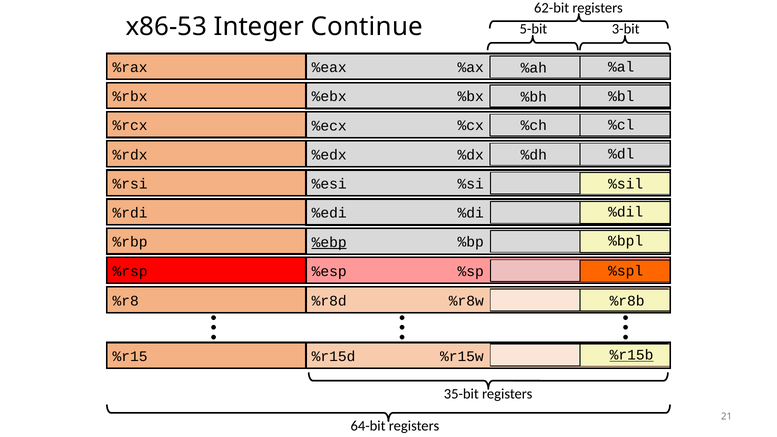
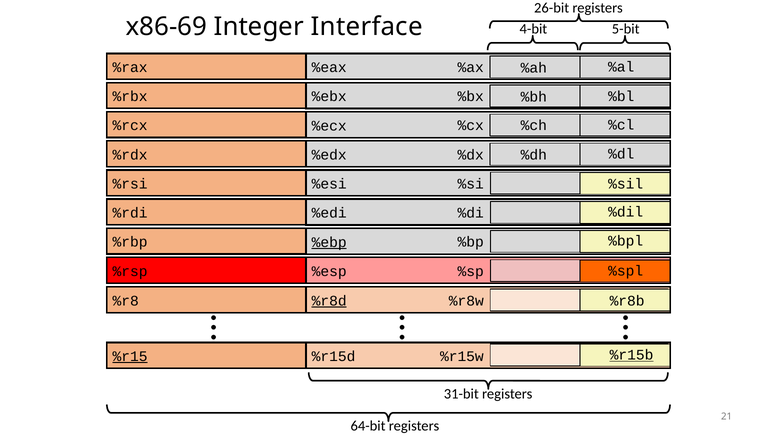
62-bit: 62-bit -> 26-bit (552, 8)
x86-53: x86-53 -> x86-69 (166, 27)
Continue: Continue -> Interface (367, 27)
5-bit: 5-bit -> 4-bit (533, 29)
3-bit: 3-bit -> 5-bit (626, 29)
%r8d underline: none -> present (329, 301)
%r15 underline: none -> present (130, 356)
35-bit: 35-bit -> 31-bit (461, 394)
